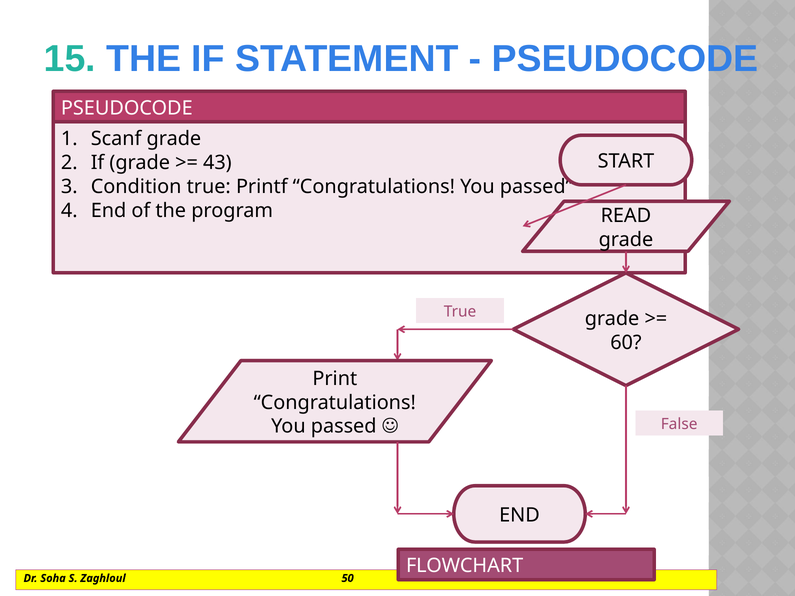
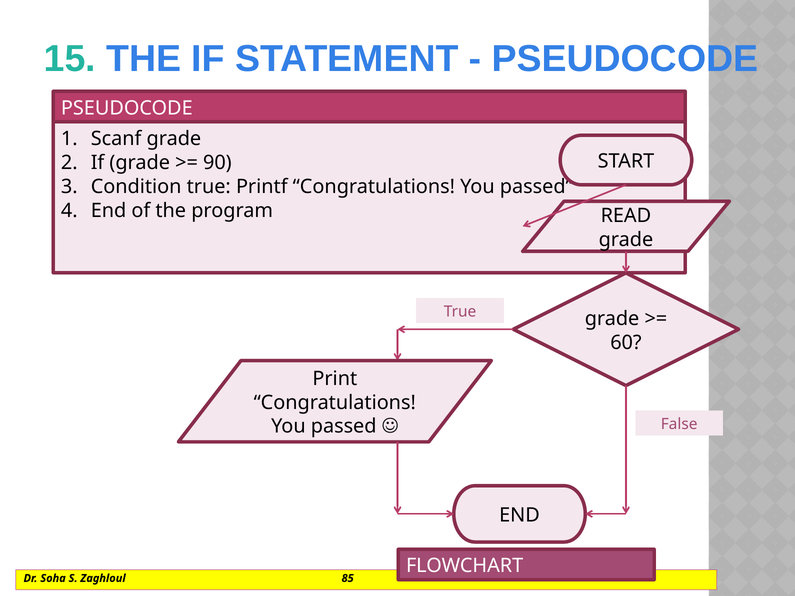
43: 43 -> 90 (217, 163)
50: 50 -> 85 (348, 579)
